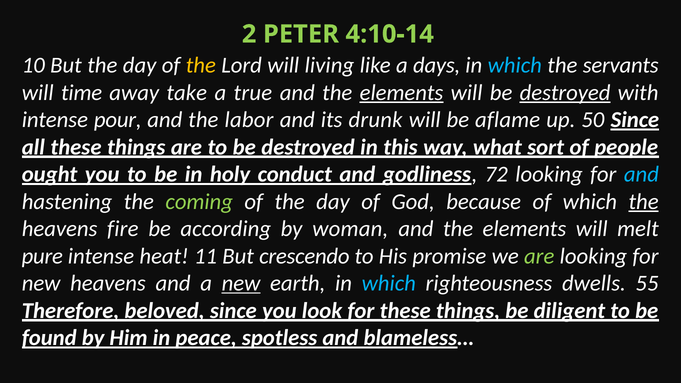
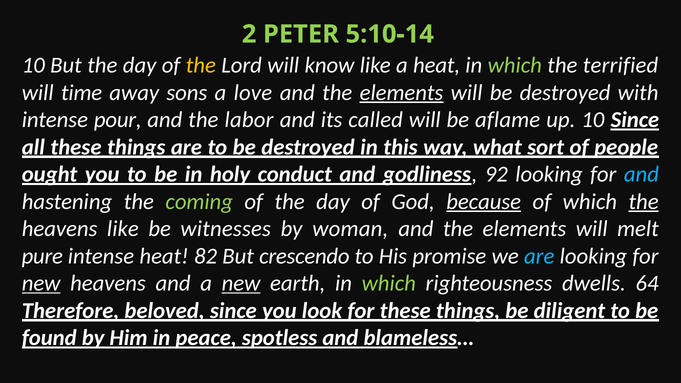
4:10-14: 4:10-14 -> 5:10-14 (390, 34)
living: living -> know (330, 65)
a days: days -> heat (437, 65)
which colour: light blue -> light green (515, 65)
servants: servants -> terrified (621, 65)
take: take -> sons (187, 93)
true: true -> love (253, 93)
destroyed underline: present -> none (565, 93)
drunk: drunk -> called (376, 120)
up 50: 50 -> 10 (593, 120)
72: 72 -> 92 (496, 174)
because underline: none -> present (484, 202)
heavens fire: fire -> like (123, 229)
according: according -> witnesses (226, 229)
11: 11 -> 82 (206, 256)
are colour: light green -> light blue (539, 256)
new underline: none -> present (41, 283)
which colour: light blue -> light green (389, 283)
55: 55 -> 64 (647, 283)
